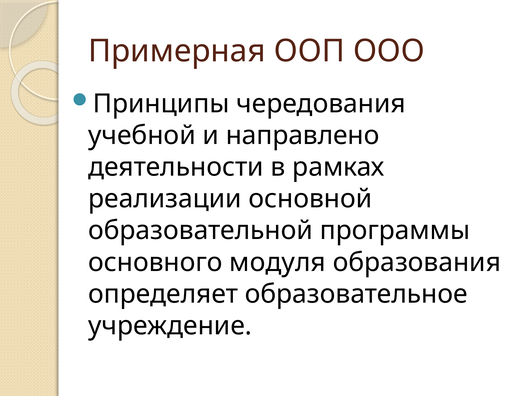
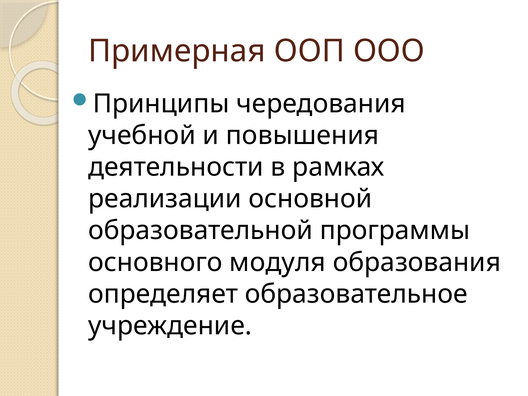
направлено: направлено -> повышения (302, 136)
